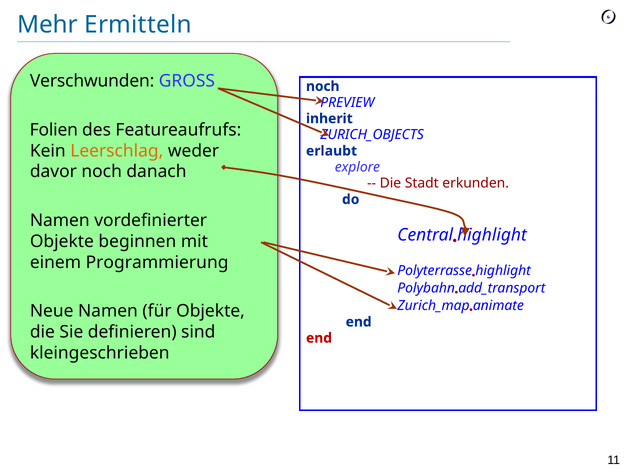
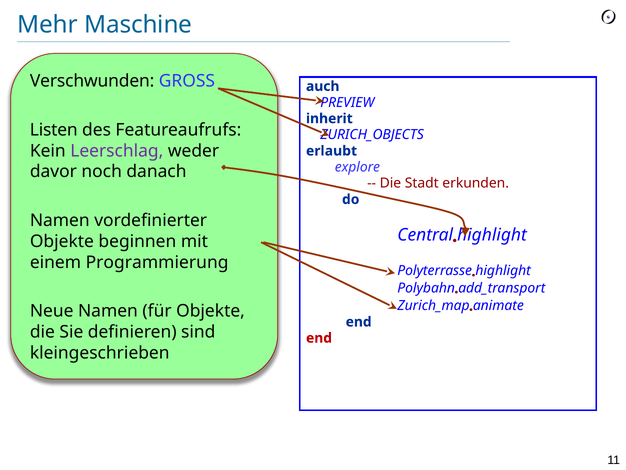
Ermitteln: Ermitteln -> Maschine (138, 25)
noch: noch -> auch (323, 86)
Folien: Folien -> Listen (54, 130)
Leerschlag colour: orange -> purple (117, 151)
